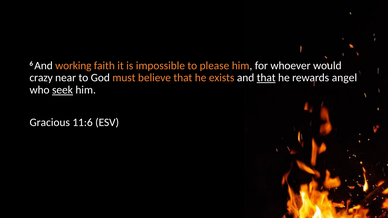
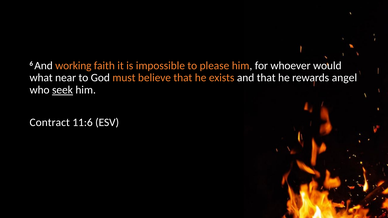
crazy: crazy -> what (41, 78)
that underline: present -> none (266, 78)
Gracious: Gracious -> Contract (50, 123)
